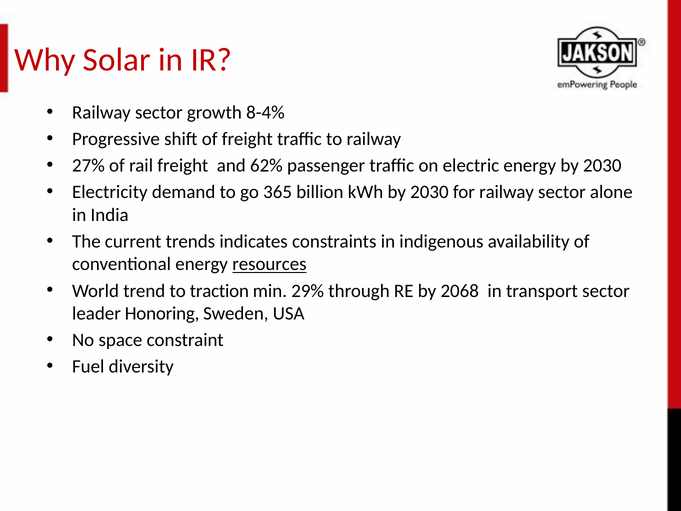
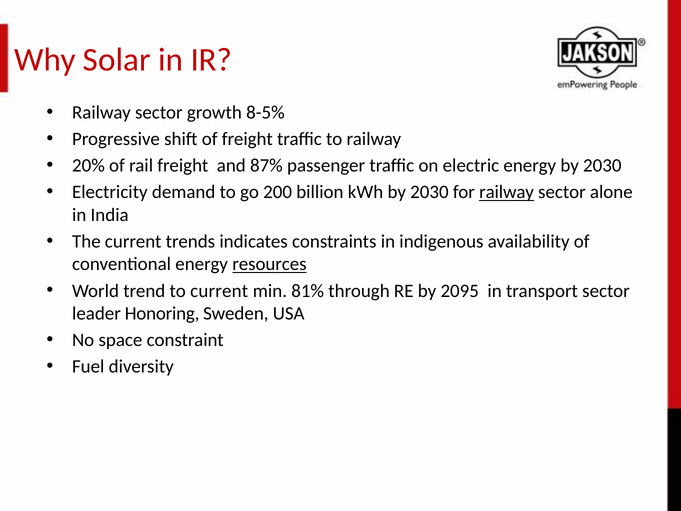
8-4%: 8-4% -> 8-5% (265, 113)
27%: 27% -> 20% (88, 166)
62%: 62% -> 87% (266, 166)
365: 365 -> 200 (278, 192)
railway underline: none -> present (507, 192)
to traction: traction -> current (219, 291)
29%: 29% -> 81% (308, 291)
2068: 2068 -> 2095 (460, 291)
